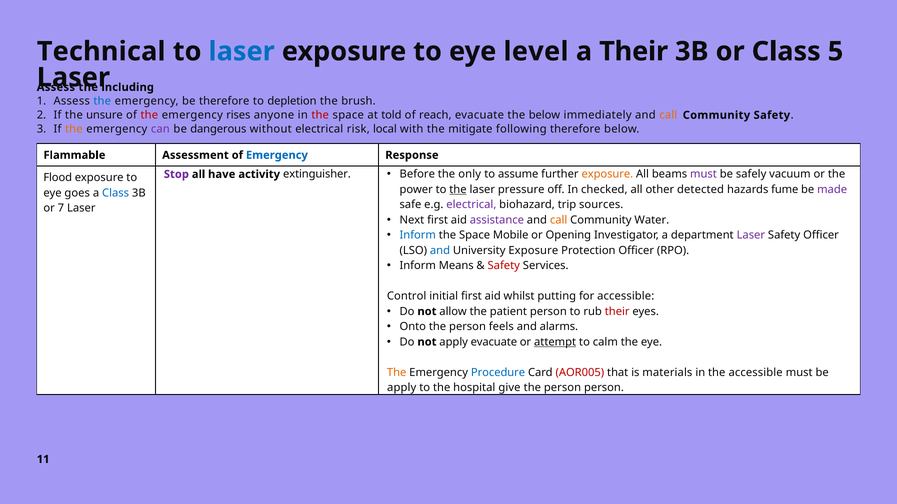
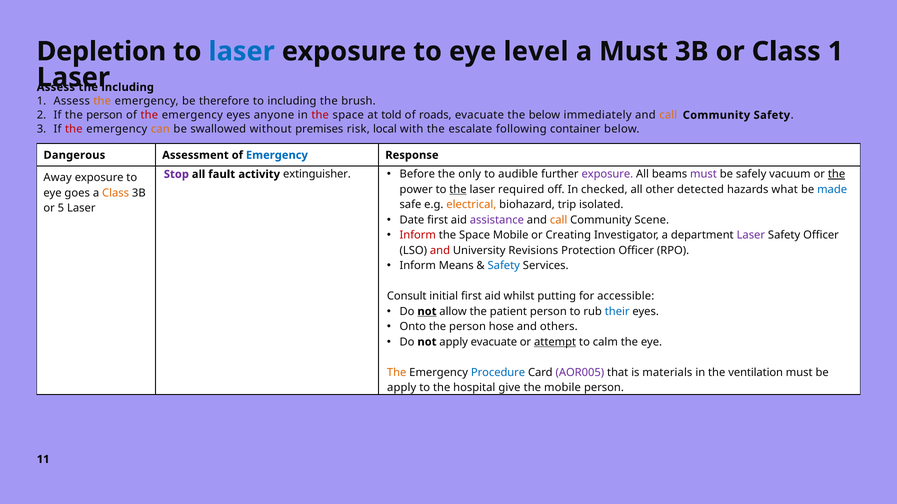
Technical: Technical -> Depletion (101, 52)
a Their: Their -> Must (634, 52)
Class 5: 5 -> 1 (835, 52)
the colour: blue -> orange (102, 101)
to depletion: depletion -> including (292, 101)
If the unsure: unsure -> person (104, 115)
emergency rises: rises -> eyes (238, 115)
reach: reach -> roads (435, 115)
the colour: orange -> red (74, 129)
can colour: purple -> orange (160, 129)
dangerous: dangerous -> swallowed (218, 129)
without electrical: electrical -> premises (319, 129)
mitigate: mitigate -> escalate (470, 129)
following therefore: therefore -> container (575, 129)
Flammable: Flammable -> Dangerous (74, 155)
have: have -> fault (222, 174)
assume: assume -> audible (518, 174)
exposure colour: orange -> purple (607, 174)
the underline: none -> present (837, 174)
Flood: Flood -> Away (58, 178)
pressure: pressure -> required (521, 190)
fume: fume -> what (785, 190)
made colour: purple -> blue (832, 190)
Class colour: blue -> orange (116, 193)
electrical colour: purple -> orange (471, 205)
sources: sources -> isolated (601, 205)
7: 7 -> 5 (61, 208)
Next: Next -> Date (412, 220)
Water: Water -> Scene (652, 220)
Inform colour: blue -> red (418, 235)
Opening: Opening -> Creating (568, 235)
and colour: blue -> red (440, 251)
University Exposure: Exposure -> Revisions (533, 251)
Safety colour: red -> blue (504, 266)
Control: Control -> Consult (407, 296)
not underline: none -> present (427, 312)
their colour: red -> blue (617, 312)
feels: feels -> hose (501, 327)
alarms: alarms -> others (559, 327)
AOR005 colour: red -> purple (580, 373)
the accessible: accessible -> ventilation (756, 373)
person: person -> mobile (562, 388)
